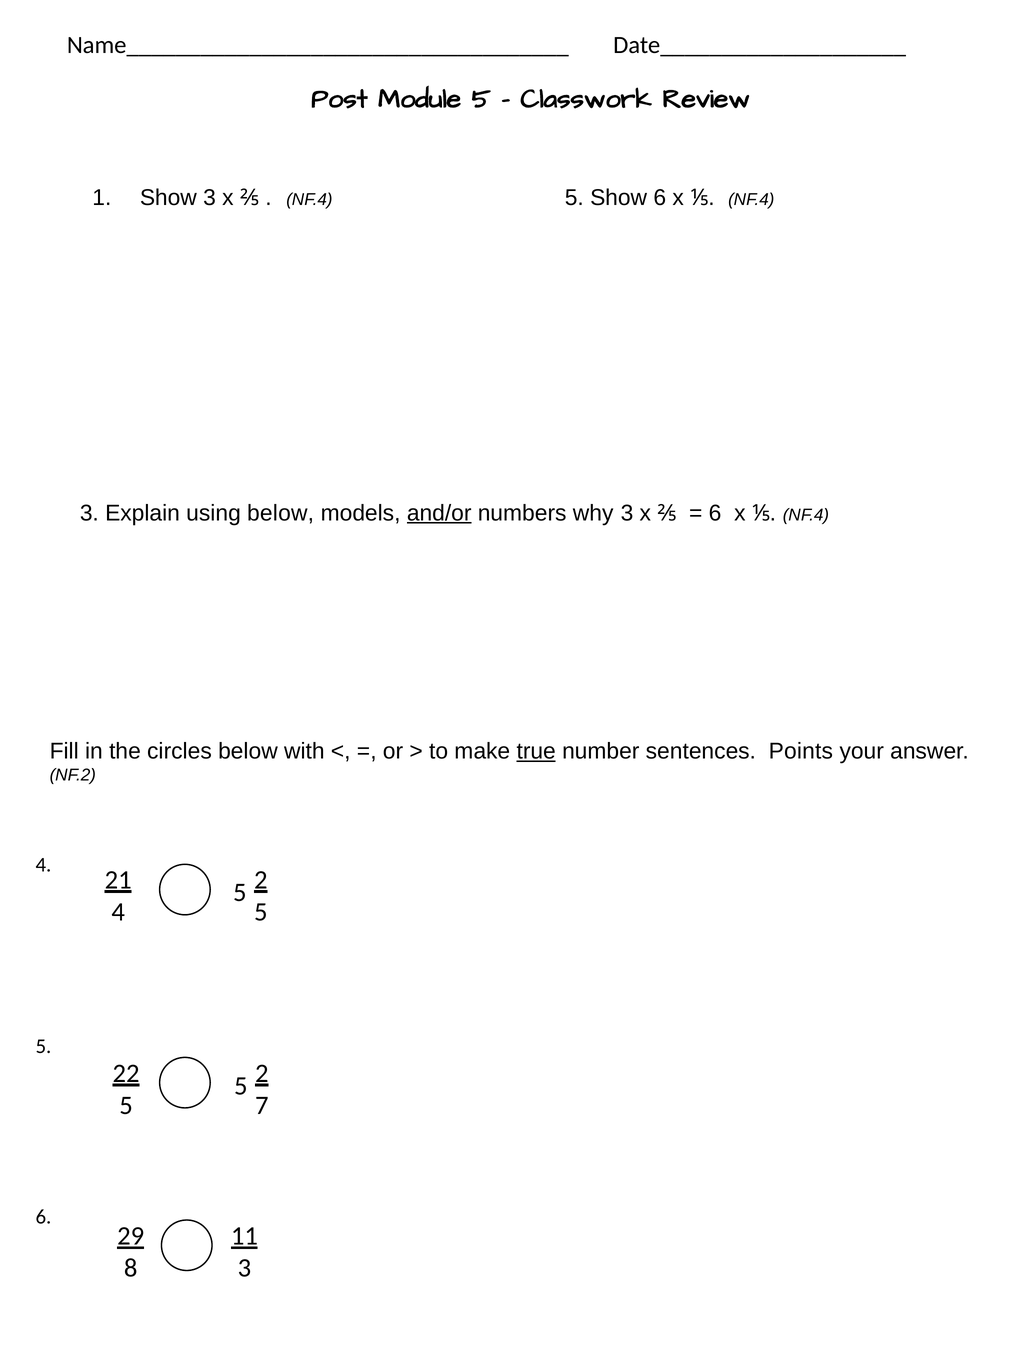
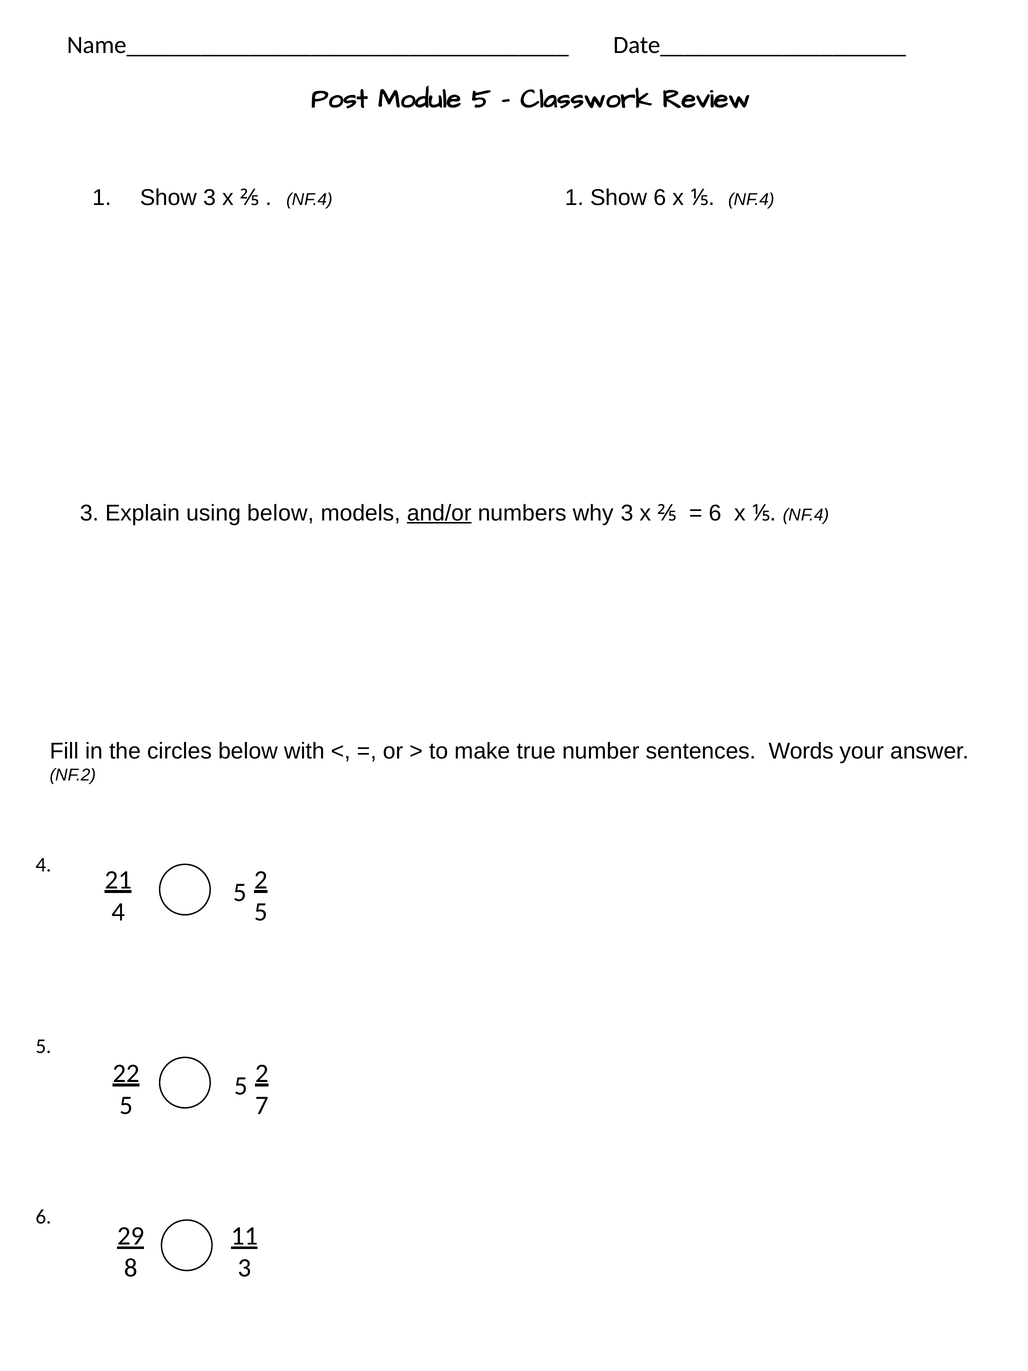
NF.4 5: 5 -> 1 (574, 198)
true underline: present -> none (536, 751)
Points: Points -> Words (801, 751)
